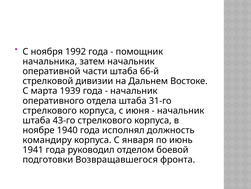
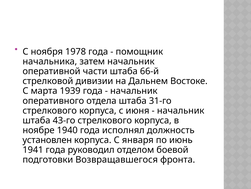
1992: 1992 -> 1978 (76, 51)
командиру: командиру -> установлен (47, 140)
